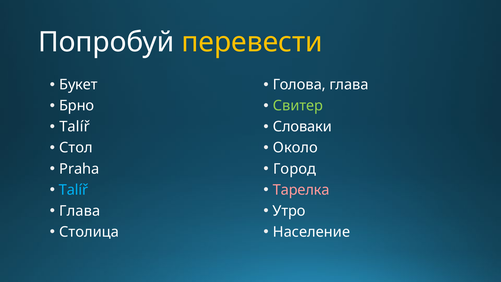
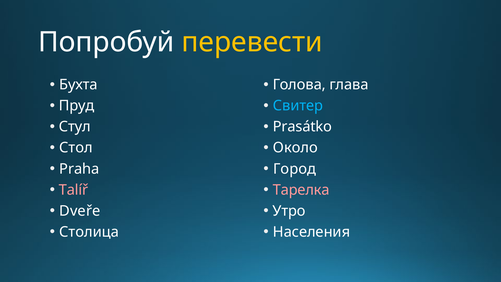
Букет: Букет -> Бухта (78, 85)
Брно: Брно -> Пруд (77, 106)
Свитер colour: light green -> light blue (298, 106)
Talíř: Talíř -> Стул (75, 127)
Словаки: Словаки -> Prasátko (302, 127)
Talíř colour: light blue -> pink (74, 190)
Глава: Глава -> Dveře (80, 211)
Население: Население -> Населения (311, 232)
